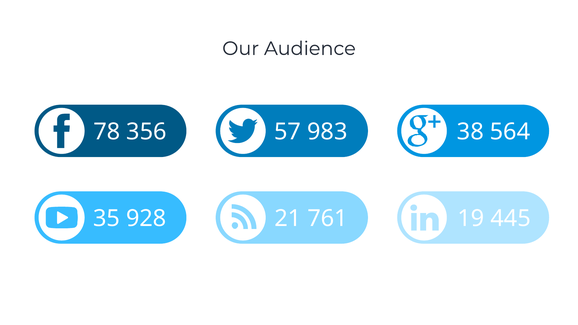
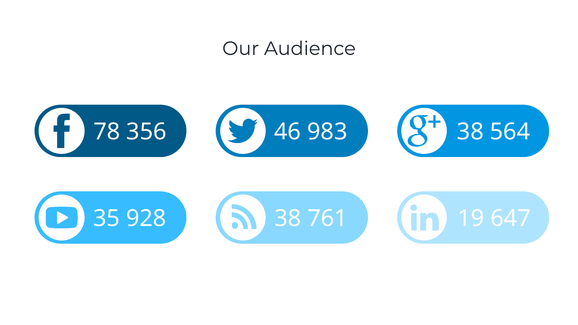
57: 57 -> 46 (288, 132)
928 21: 21 -> 38 (288, 218)
445: 445 -> 647 (511, 218)
